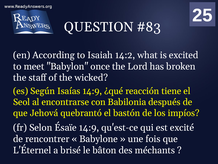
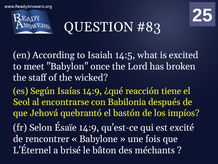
14:2: 14:2 -> 14:5 (125, 55)
